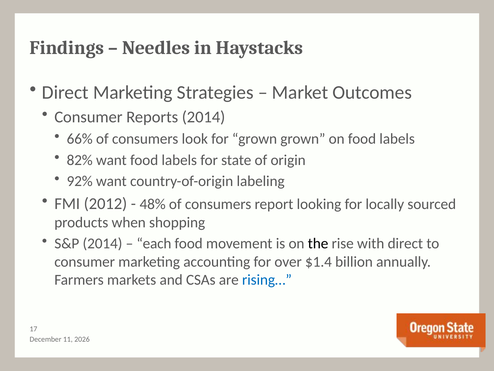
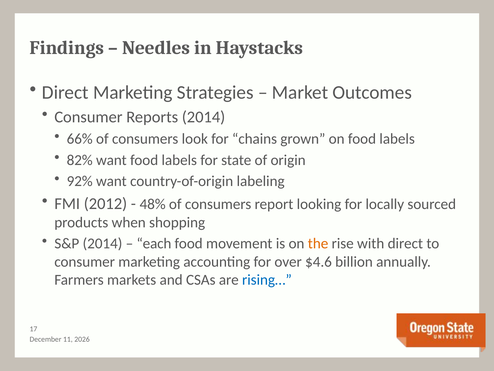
for grown: grown -> chains (255, 139)
the colour: black -> orange (318, 243)
$1.4: $1.4 -> $4.6 (319, 261)
